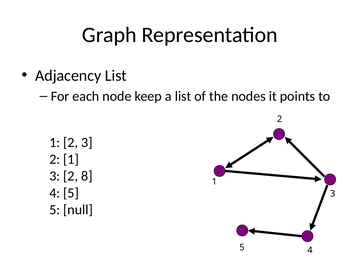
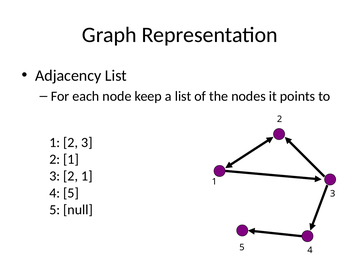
8: 8 -> 1 (87, 176)
